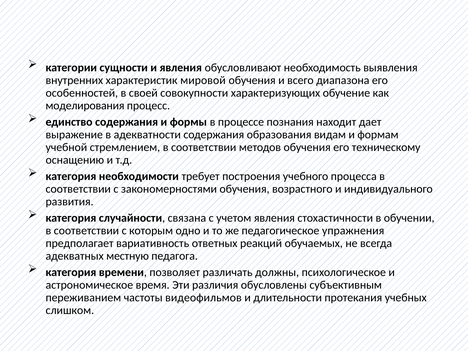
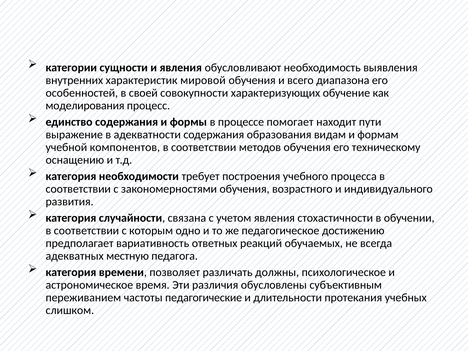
познания: познания -> помогает (290, 122)
дает: дает -> пути (370, 122)
стремлением: стремлением -> компонентов (125, 147)
упражнения: упражнения -> достижению (353, 231)
видеофильмов: видеофильмов -> педагогические (204, 298)
